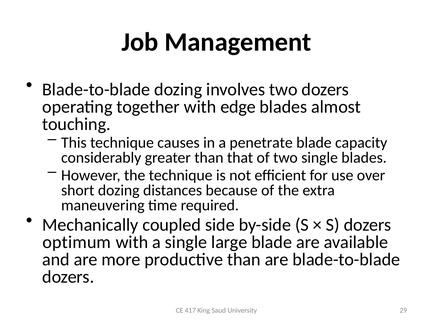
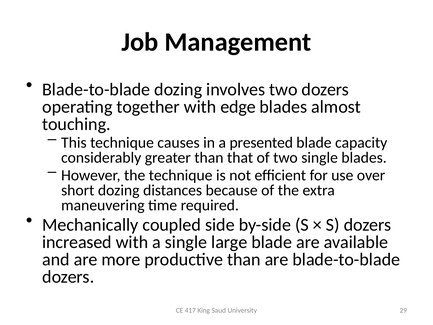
penetrate: penetrate -> presented (261, 142)
optimum: optimum -> increased (77, 242)
